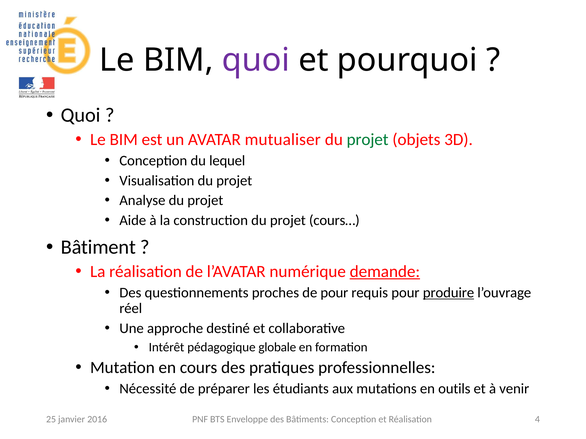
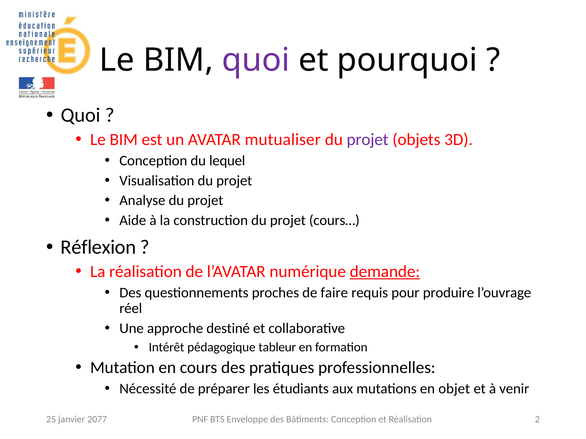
projet colour: green -> purple (368, 140)
Bâtiment: Bâtiment -> Réflexion (98, 248)
de pour: pour -> faire (334, 293)
produire underline: present -> none (449, 293)
globale: globale -> tableur (277, 348)
outils: outils -> objet (454, 389)
4: 4 -> 2 (537, 420)
2016: 2016 -> 2077 (97, 420)
